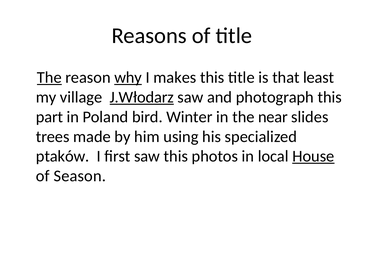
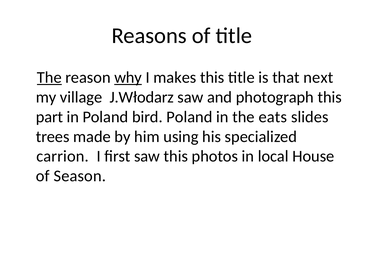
least: least -> next (318, 77)
J.Włodarz underline: present -> none (142, 97)
bird Winter: Winter -> Poland (189, 117)
near: near -> eats (273, 117)
ptaków: ptaków -> carrion (63, 156)
House underline: present -> none (313, 156)
